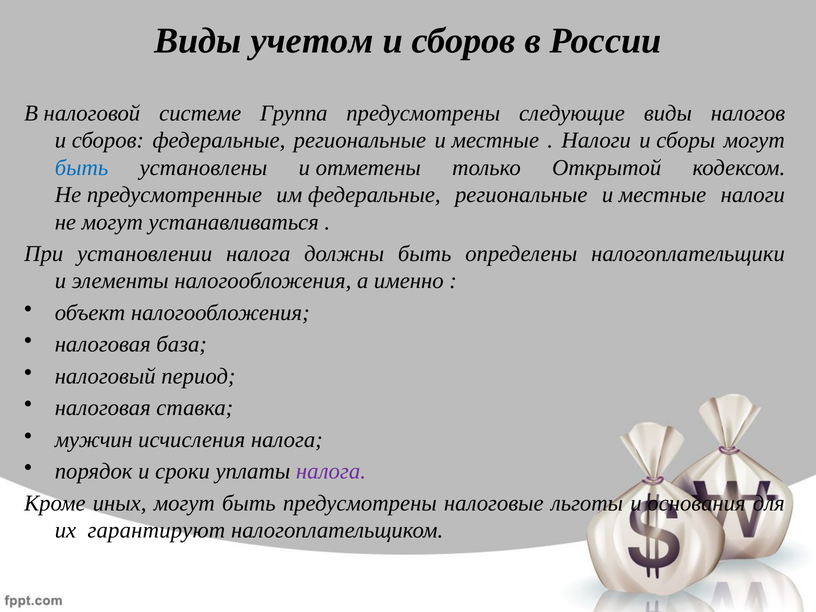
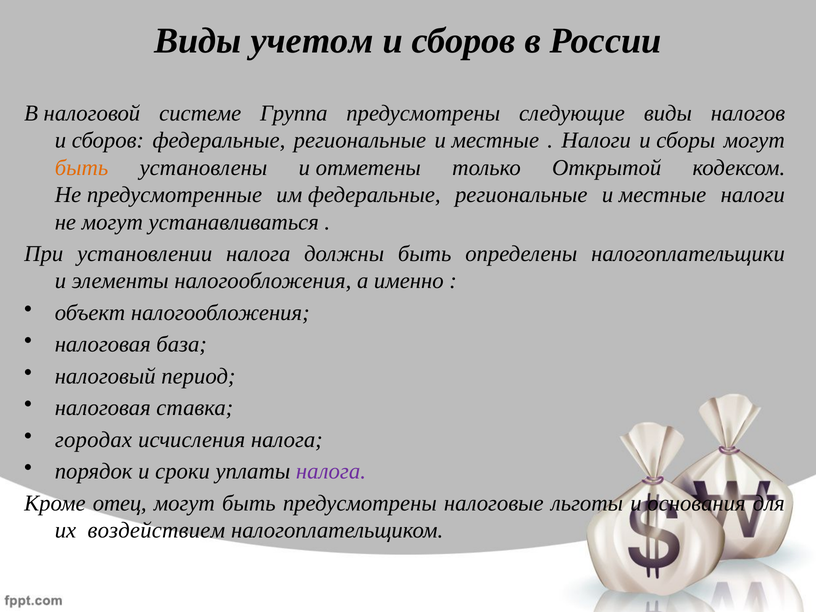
быть colour: blue -> orange (82, 168)
мужчин: мужчин -> городах (94, 440)
иных: иных -> отец (120, 503)
гарантируют: гарантируют -> воздействием (156, 530)
